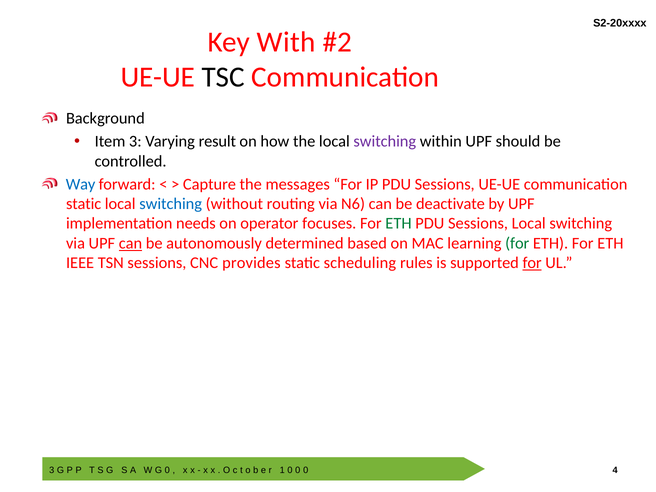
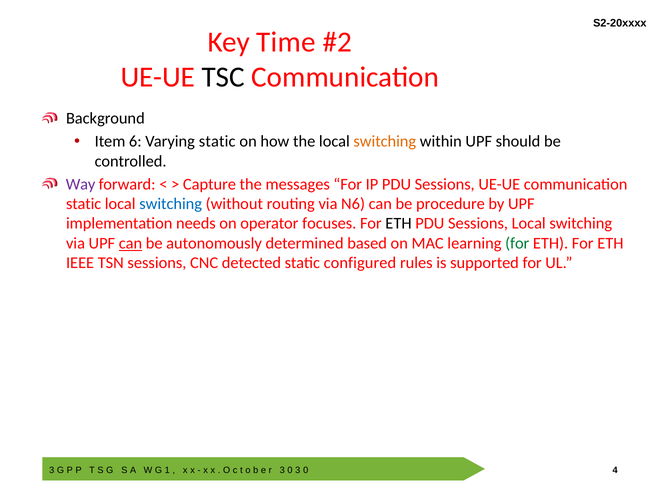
With: With -> Time (286, 42)
Item 3: 3 -> 6 (135, 142)
Varying result: result -> static (217, 142)
switching colour: purple -> orange (385, 142)
Way colour: blue -> purple (81, 184)
deactivate: deactivate -> procedure (450, 204)
ETH colour: green -> black (398, 224)
provides: provides -> detected (251, 263)
scheduling: scheduling -> configured (360, 263)
for underline: present -> none (532, 263)
0: 0 -> 1 (167, 470)
1: 1 -> 3 (282, 470)
0: 0 -> 3 (298, 470)
